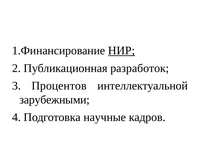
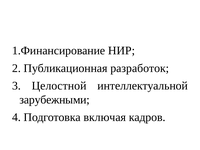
НИР underline: present -> none (121, 51)
Процентов: Процентов -> Целостной (59, 86)
научные: научные -> включая (105, 117)
